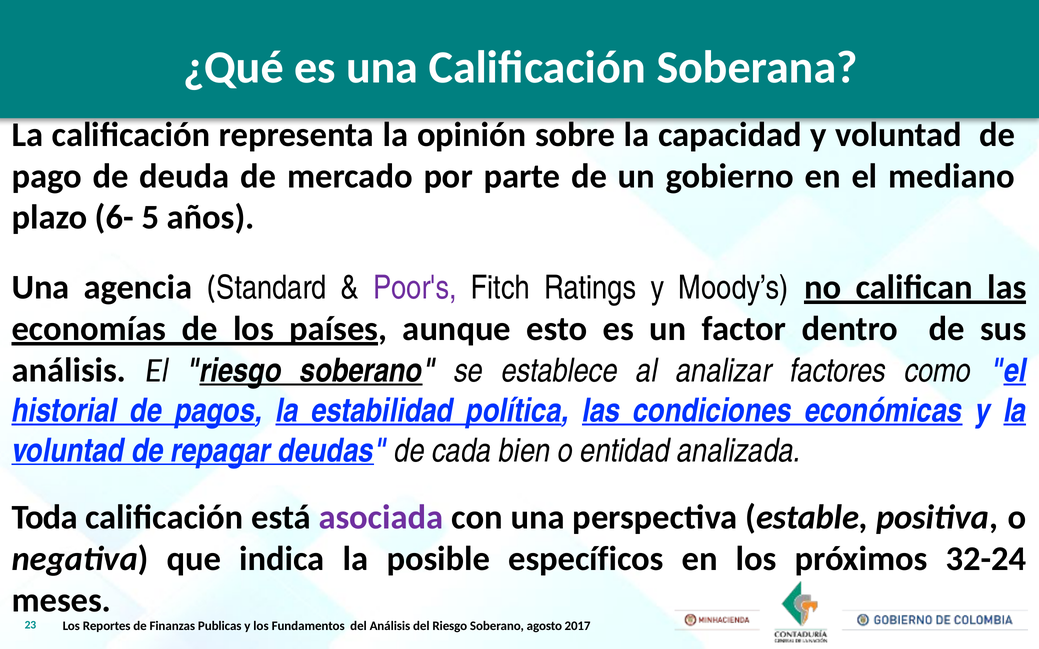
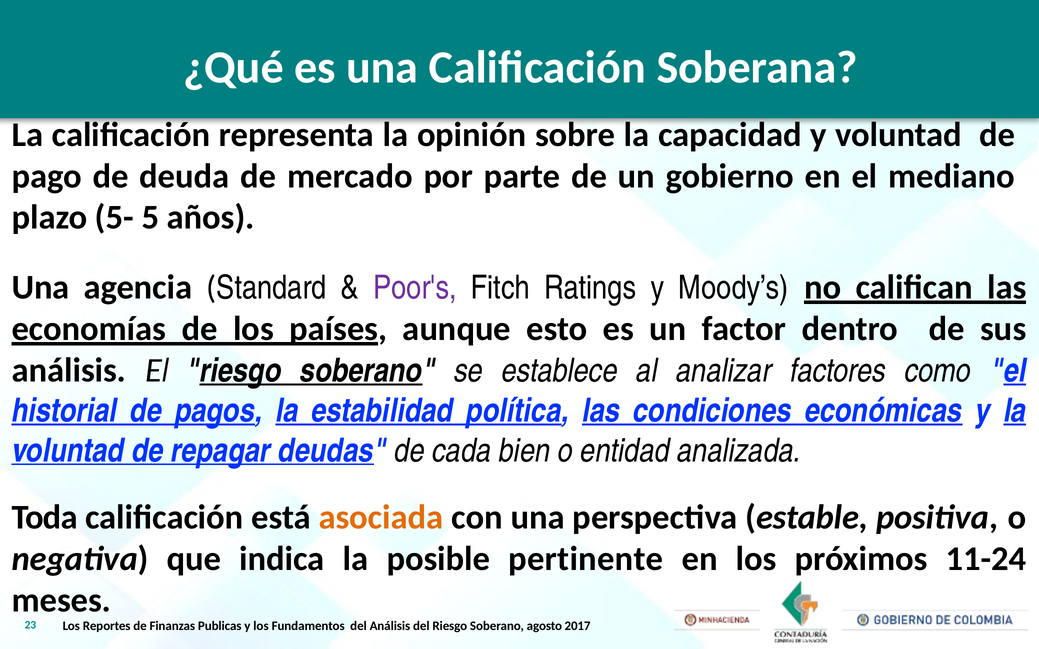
6-: 6- -> 5- (114, 217)
asociada colour: purple -> orange (381, 518)
específicos: específicos -> pertinente (586, 559)
32-24: 32-24 -> 11-24 (986, 559)
